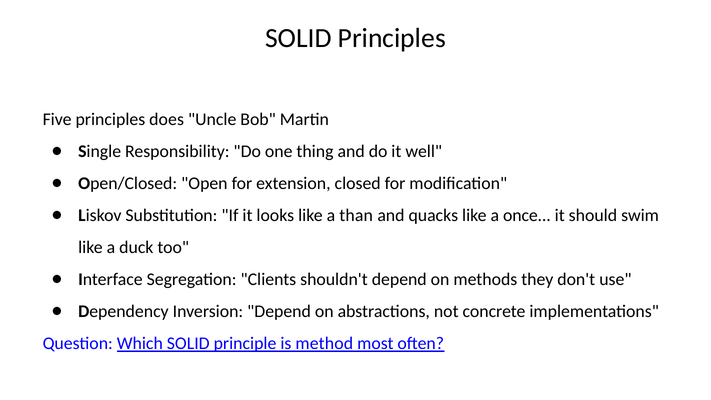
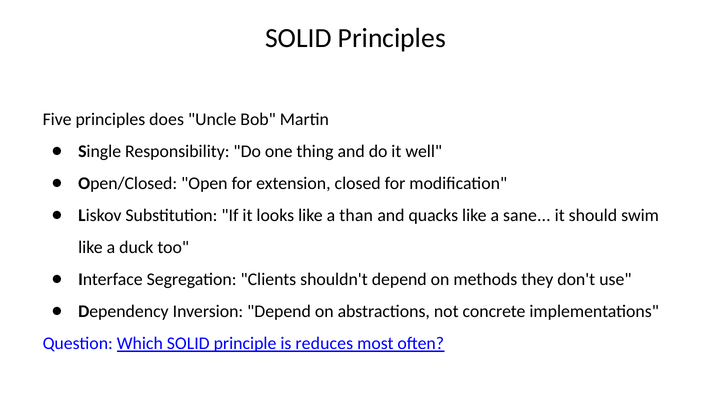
once: once -> sane (527, 215)
method: method -> reduces (324, 343)
